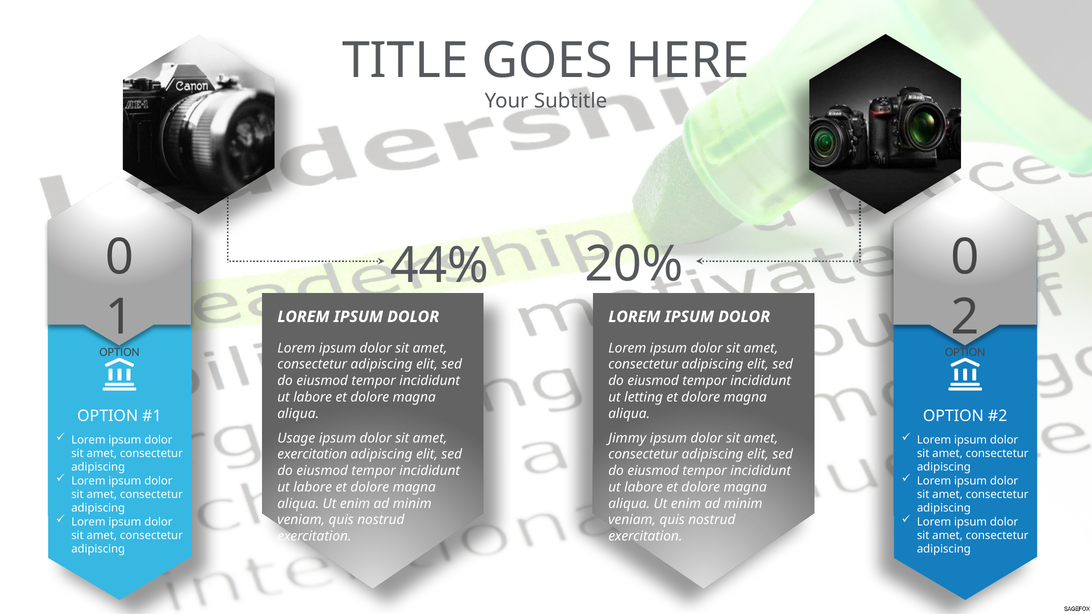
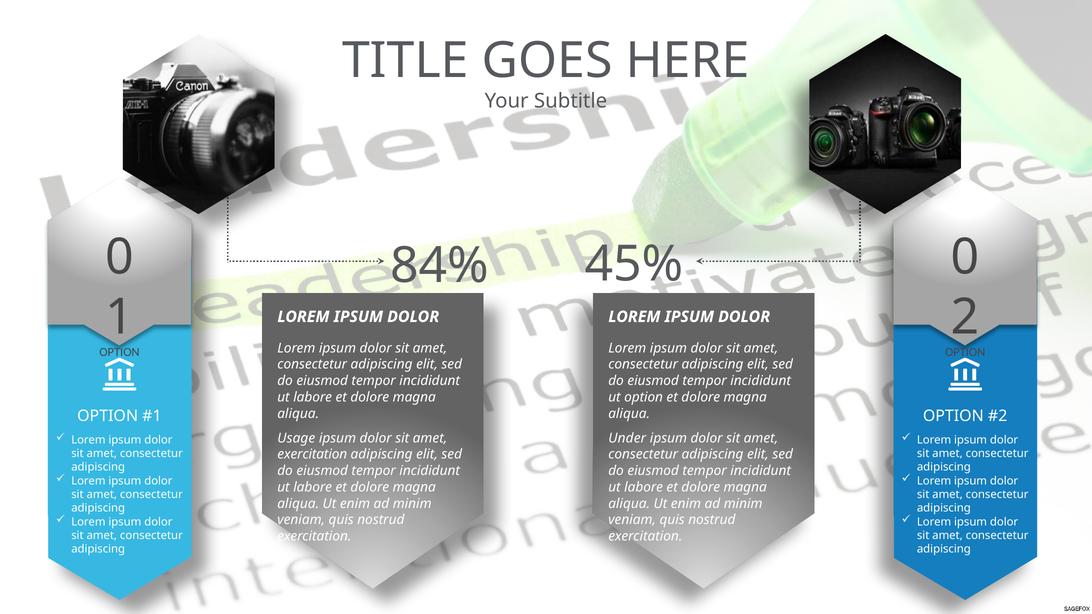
20%: 20% -> 45% (634, 264)
44%: 44% -> 84% (440, 266)
ut letting: letting -> option (644, 397)
Jimmy: Jimmy -> Under (627, 438)
